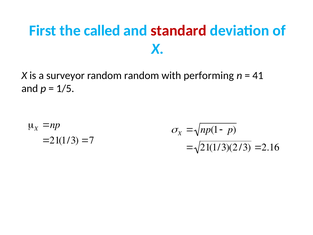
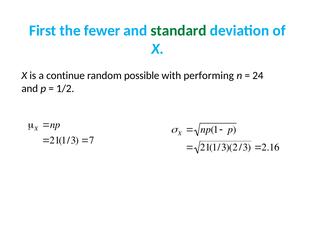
called: called -> fewer (102, 31)
standard colour: red -> green (179, 31)
surveyor: surveyor -> continue (66, 76)
random random: random -> possible (142, 76)
41: 41 -> 24 (258, 76)
1/5: 1/5 -> 1/2 (65, 89)
